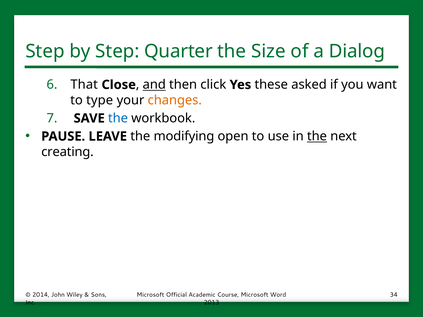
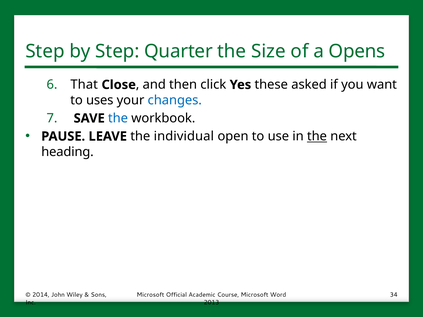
Dialog: Dialog -> Opens (357, 51)
and underline: present -> none (154, 85)
type: type -> uses (100, 100)
changes colour: orange -> blue (175, 100)
modifying: modifying -> individual (184, 136)
creating: creating -> heading (67, 152)
